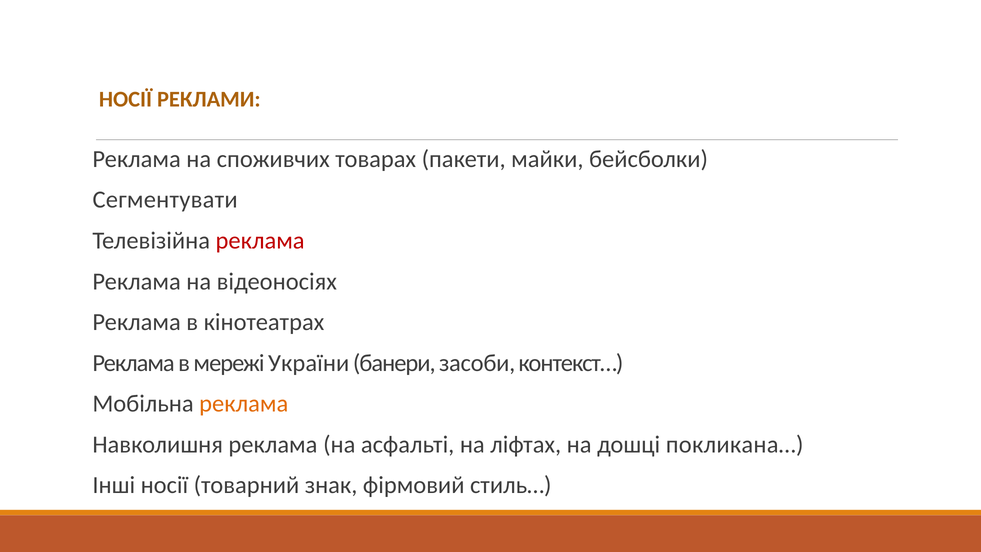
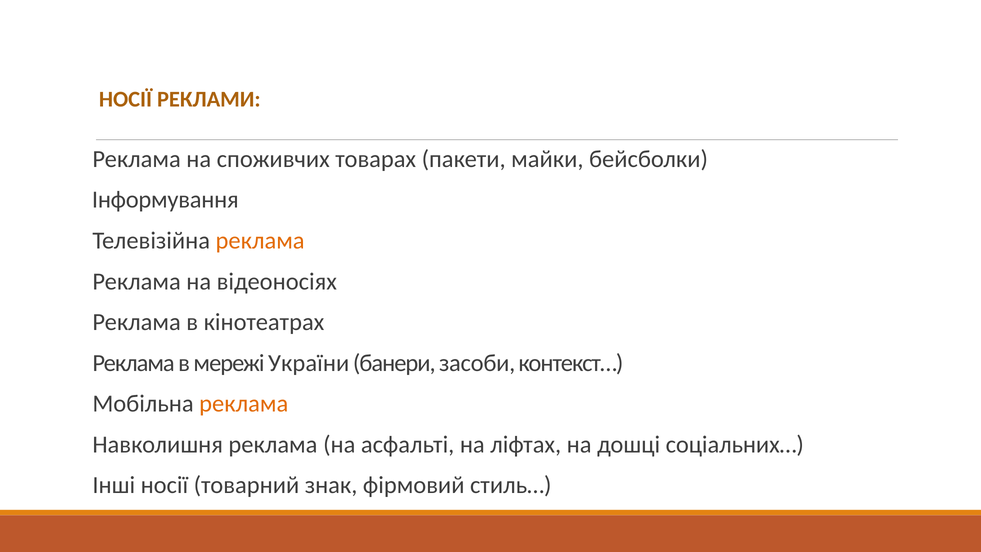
Сегментувати: Сегментувати -> Інформування (165, 200)
реклама colour: red -> orange (260, 241)
покликана…: покликана… -> соціальних… (735, 444)
